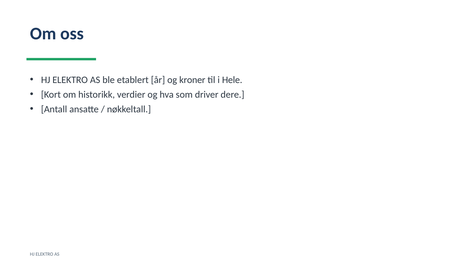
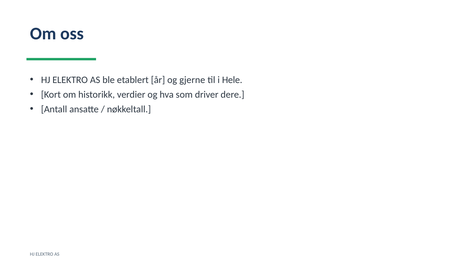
kroner: kroner -> gjerne (192, 80)
